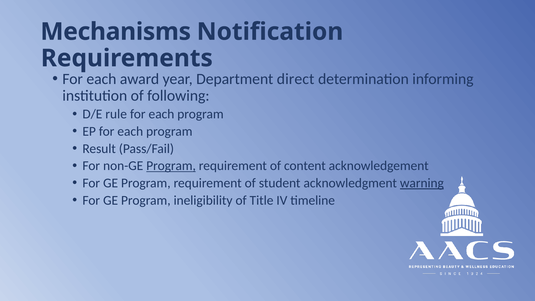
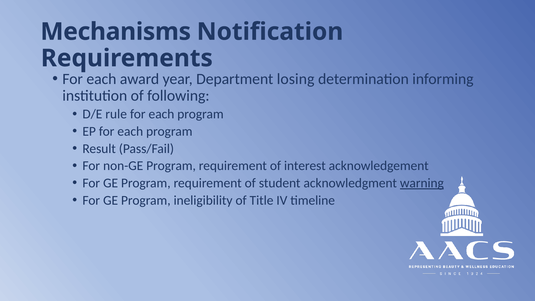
direct: direct -> losing (296, 79)
Program underline: present -> none (171, 166)
content: content -> interest (305, 166)
